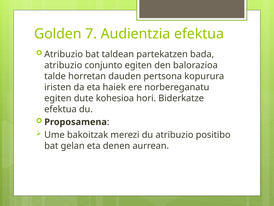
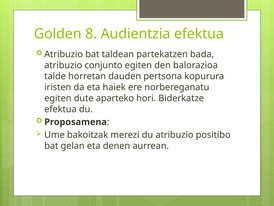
7: 7 -> 8 (91, 34)
kohesioa: kohesioa -> aparteko (115, 98)
